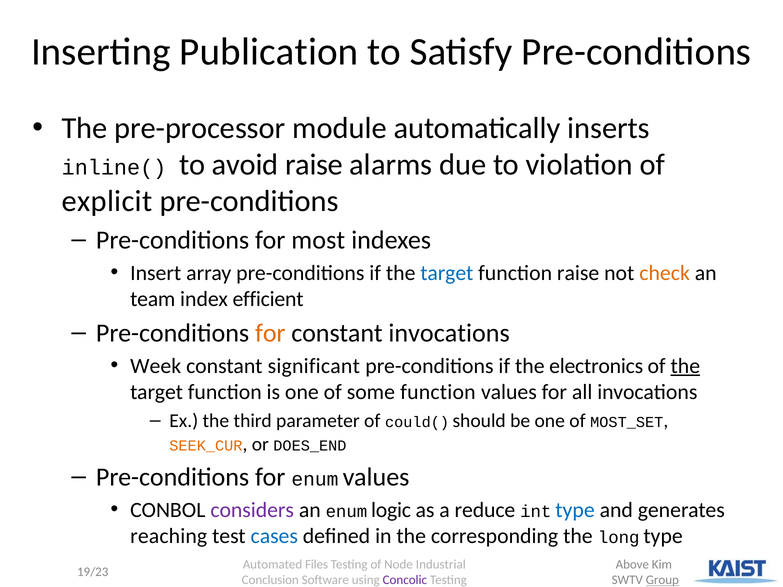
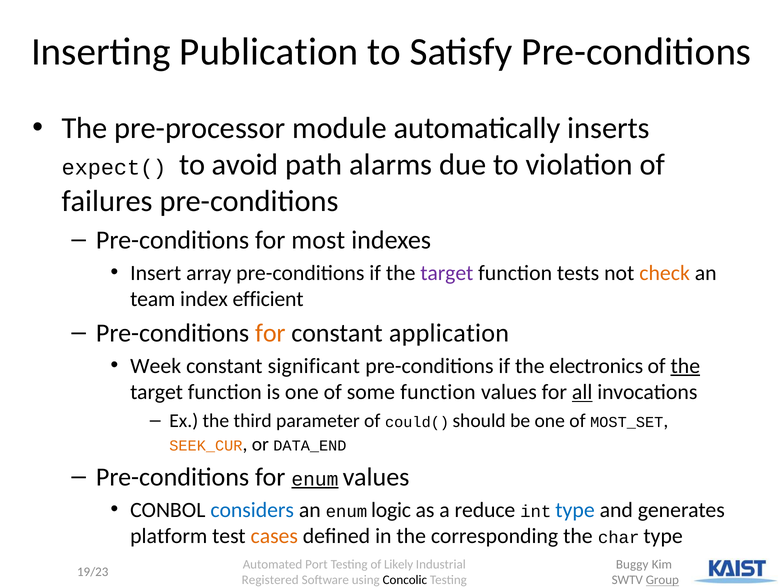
inline(: inline( -> expect( (114, 168)
avoid raise: raise -> path (314, 165)
explicit: explicit -> failures (107, 201)
target colour: blue -> purple (447, 273)
function raise: raise -> tests (578, 273)
constant invocations: invocations -> application (449, 333)
all underline: none -> present (582, 392)
DOES_END: DOES_END -> DATA_END (310, 446)
enum underline: none -> present (315, 480)
considers colour: purple -> blue (252, 510)
reaching: reaching -> platform (169, 536)
cases colour: blue -> orange (274, 536)
long: long -> char (619, 538)
Files: Files -> Port (316, 565)
Node: Node -> Likely (399, 565)
Above: Above -> Buggy (632, 565)
Conclusion: Conclusion -> Registered (270, 580)
Concolic colour: purple -> black (405, 580)
